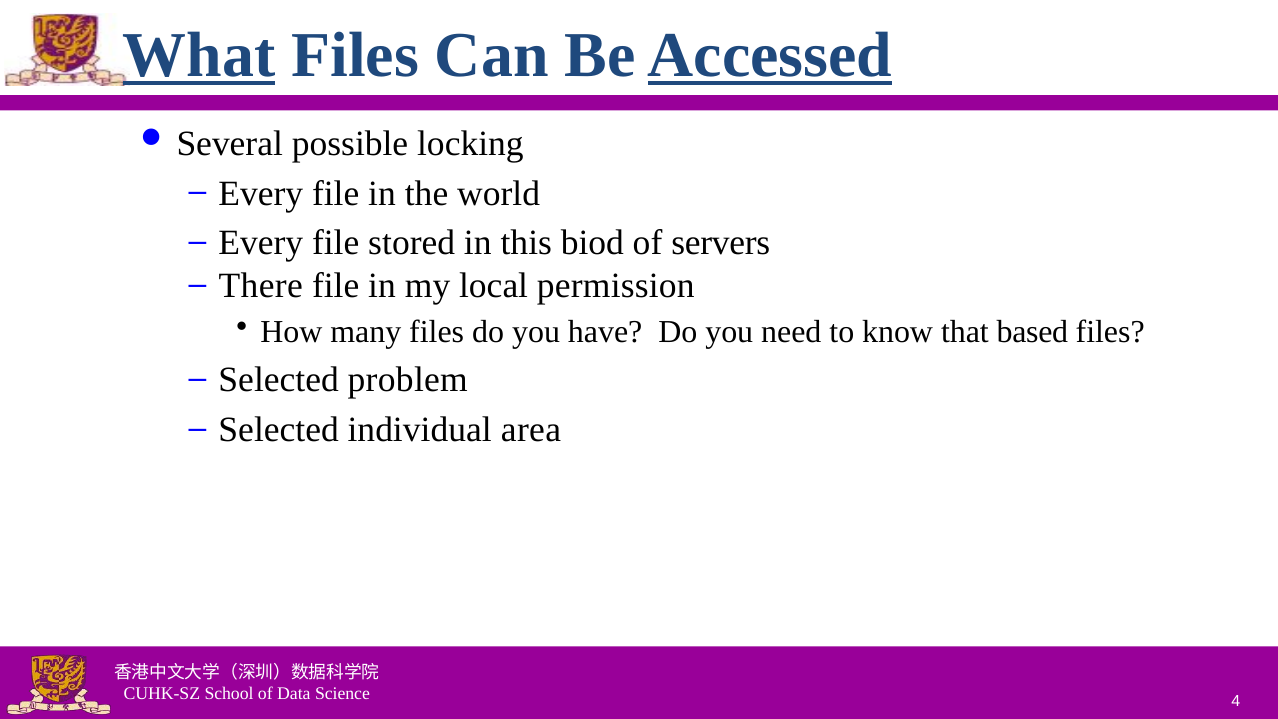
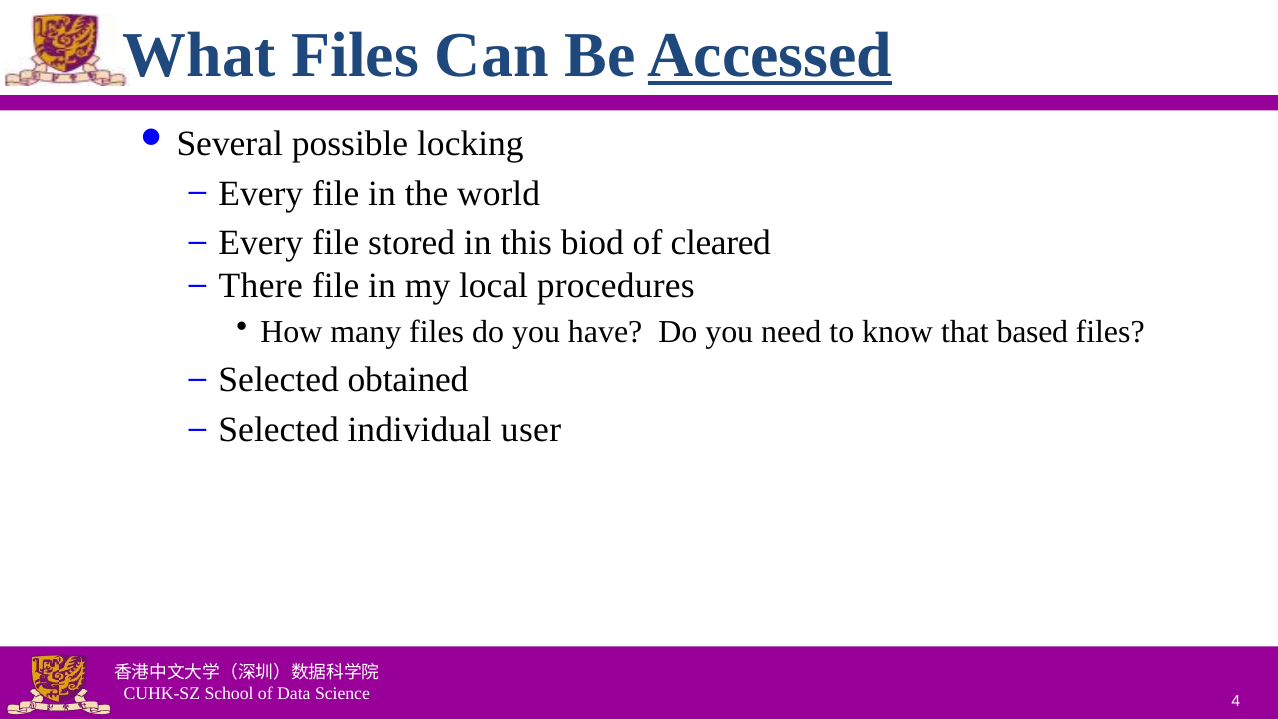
What underline: present -> none (199, 56)
servers: servers -> cleared (721, 243)
permission: permission -> procedures (616, 286)
problem: problem -> obtained (408, 380)
area: area -> user (531, 430)
